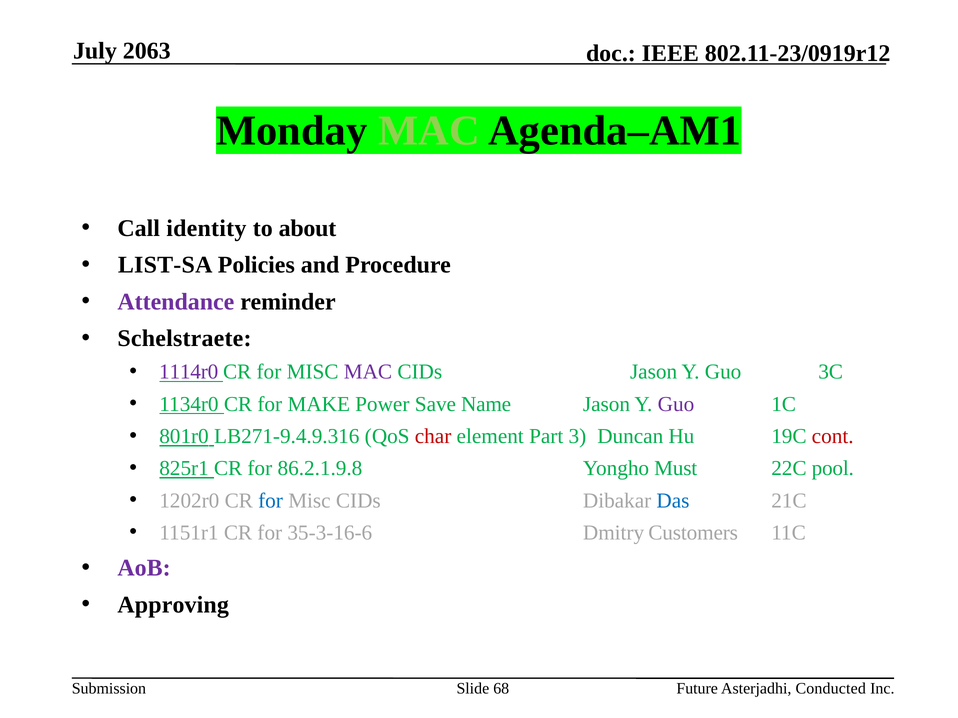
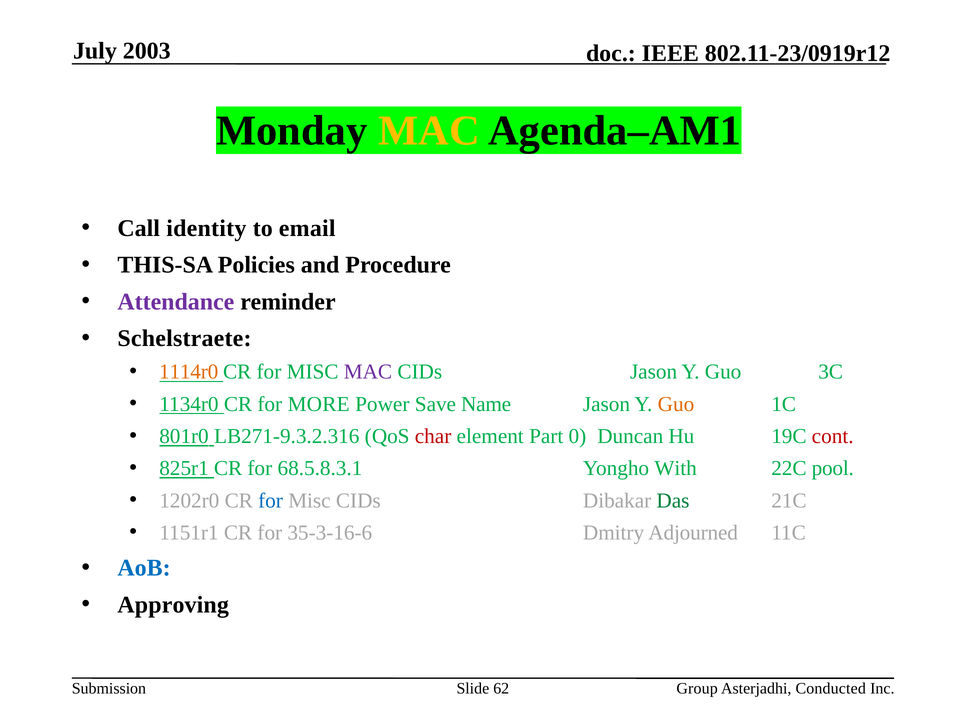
2063: 2063 -> 2003 (147, 51)
MAC colour: light green -> yellow (429, 131)
about: about -> email (307, 228)
LIST-SA: LIST-SA -> THIS-SA (165, 265)
1114r0 colour: purple -> orange (189, 372)
MAKE: MAKE -> MORE (319, 404)
Guo colour: purple -> orange (676, 404)
LB271-9.4.9.316: LB271-9.4.9.316 -> LB271-9.3.2.316 (287, 437)
3: 3 -> 0 (577, 437)
86.2.1.9.8: 86.2.1.9.8 -> 68.5.8.3.1 (320, 469)
Must: Must -> With (676, 469)
Das colour: blue -> green (673, 501)
Customers: Customers -> Adjourned (693, 533)
AoB colour: purple -> blue (144, 568)
68: 68 -> 62 (501, 689)
Future: Future -> Group (697, 689)
